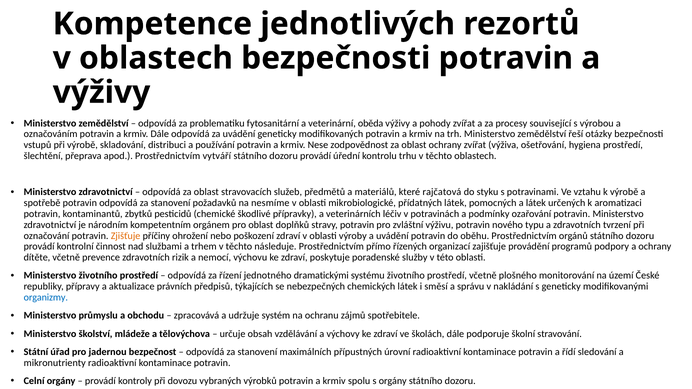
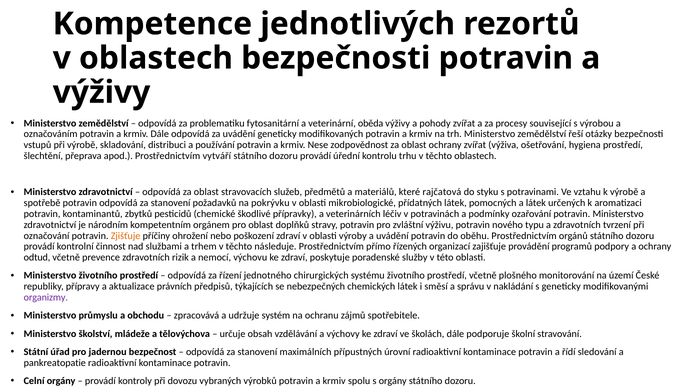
nesmíme: nesmíme -> pokrývku (270, 203)
dítěte: dítěte -> odtud (37, 258)
dramatickými: dramatickými -> chirurgických (321, 276)
organizmy colour: blue -> purple (46, 298)
mikronutrienty: mikronutrienty -> pankreatopatie (55, 363)
